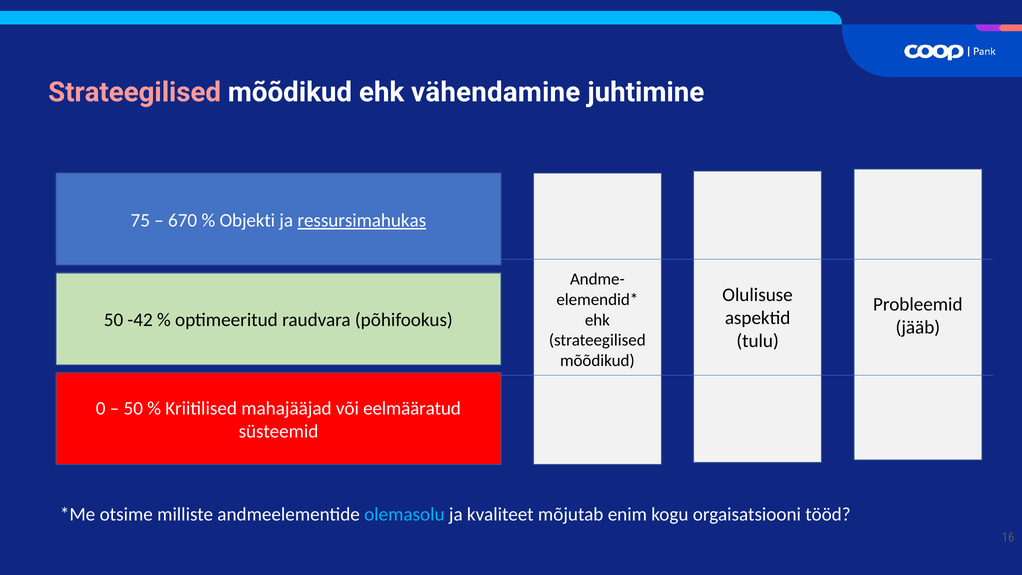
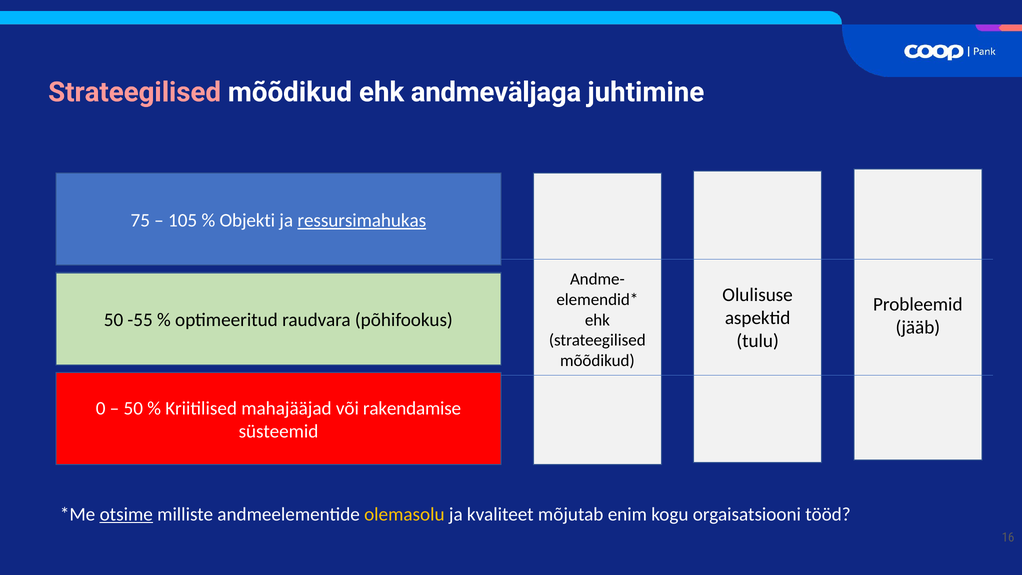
vähendamine: vähendamine -> andmeväljaga (496, 92)
670: 670 -> 105 (183, 220)
-42: -42 -> -55 (140, 320)
eelmääratud: eelmääratud -> rakendamise (412, 408)
otsime underline: none -> present (126, 514)
olemasolu colour: light blue -> yellow (404, 514)
